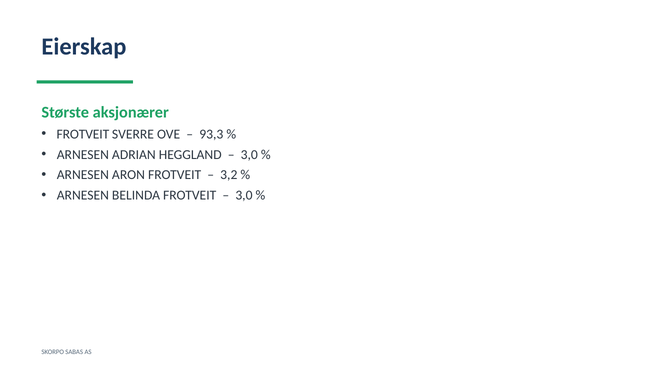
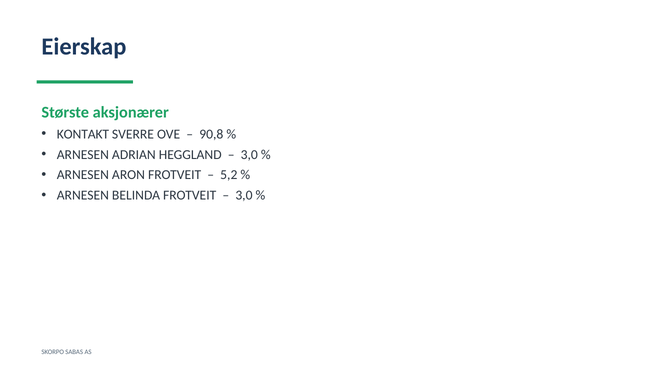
FROTVEIT: FROTVEIT -> KONTAKT (83, 134)
93,3: 93,3 -> 90,8 (211, 134)
3,2: 3,2 -> 5,2 (229, 175)
